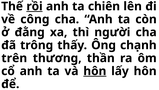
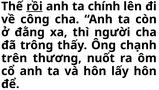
chiên: chiên -> chính (104, 6)
thần: thần -> nuốt (101, 58)
hôn underline: present -> none (95, 71)
